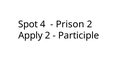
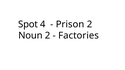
Apply: Apply -> Noun (30, 36)
Participle: Participle -> Factories (79, 36)
